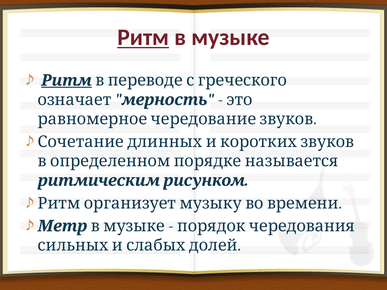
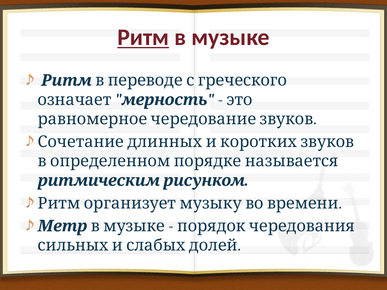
Ритм underline: present -> none (66, 80)
